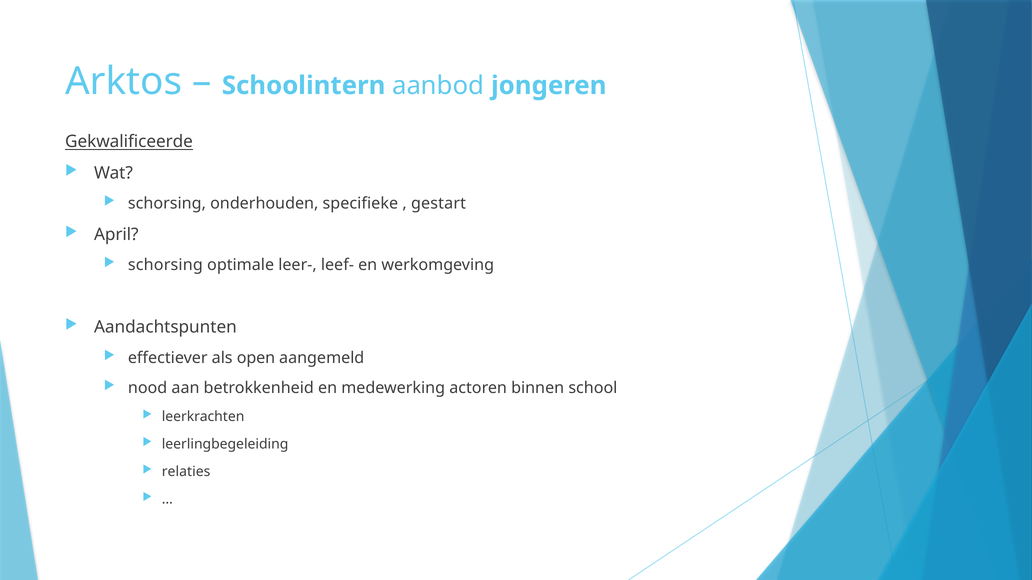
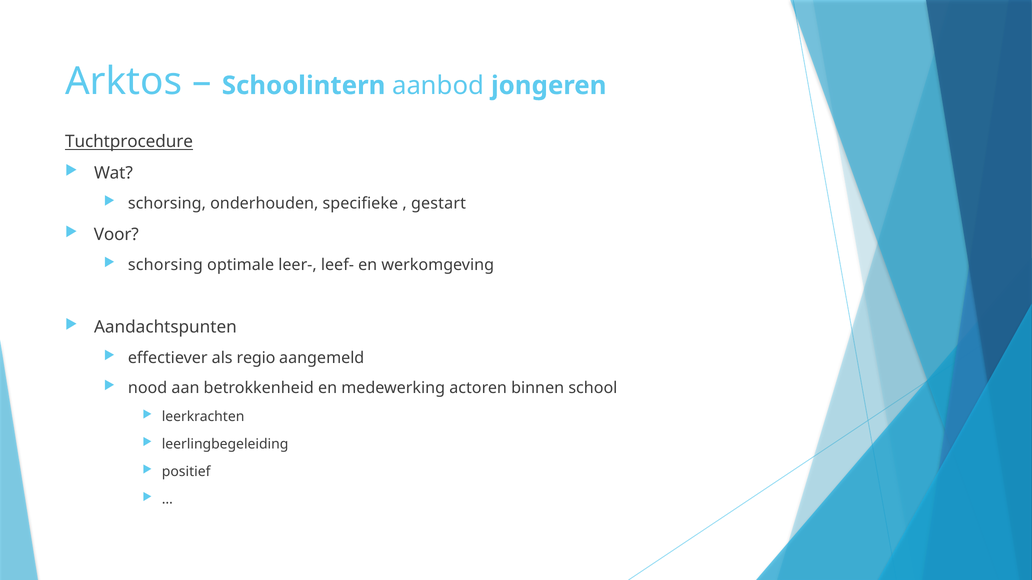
Gekwalificeerde: Gekwalificeerde -> Tuchtprocedure (129, 142)
April: April -> Voor (116, 235)
open: open -> regio (256, 358)
relaties: relaties -> positief (186, 472)
